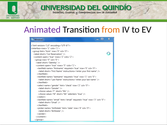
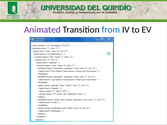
from colour: orange -> blue (111, 30)
